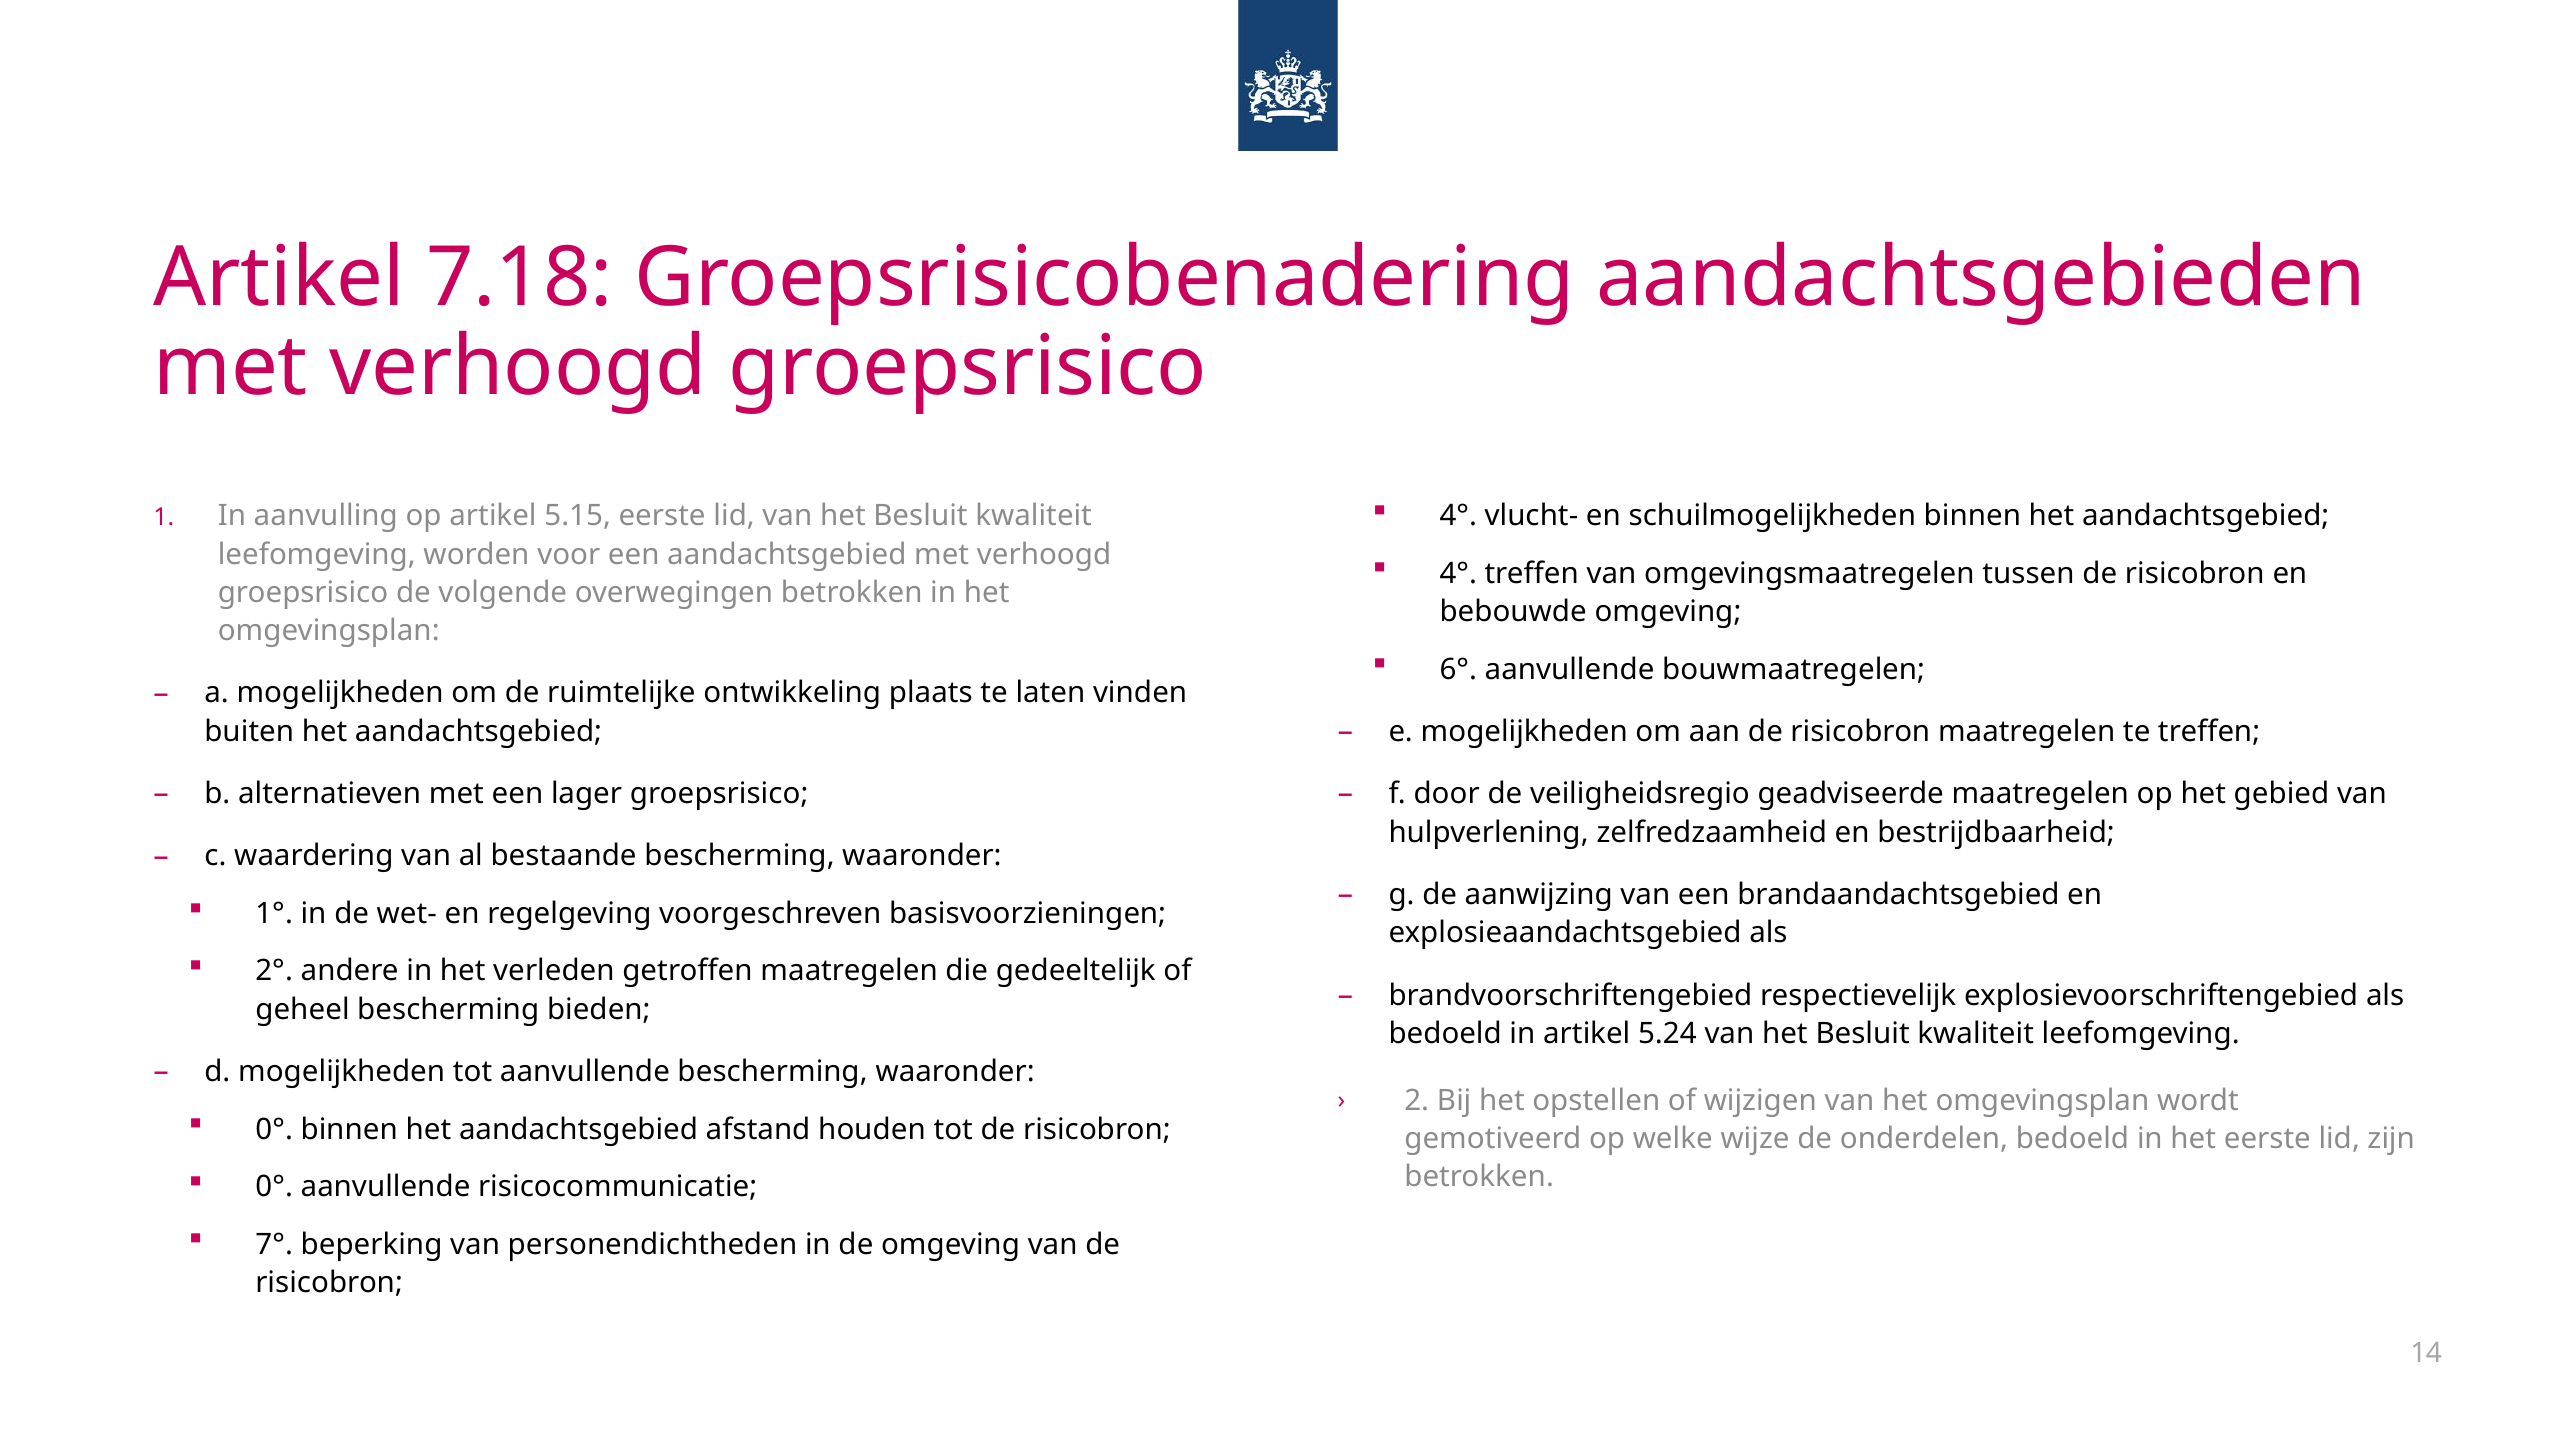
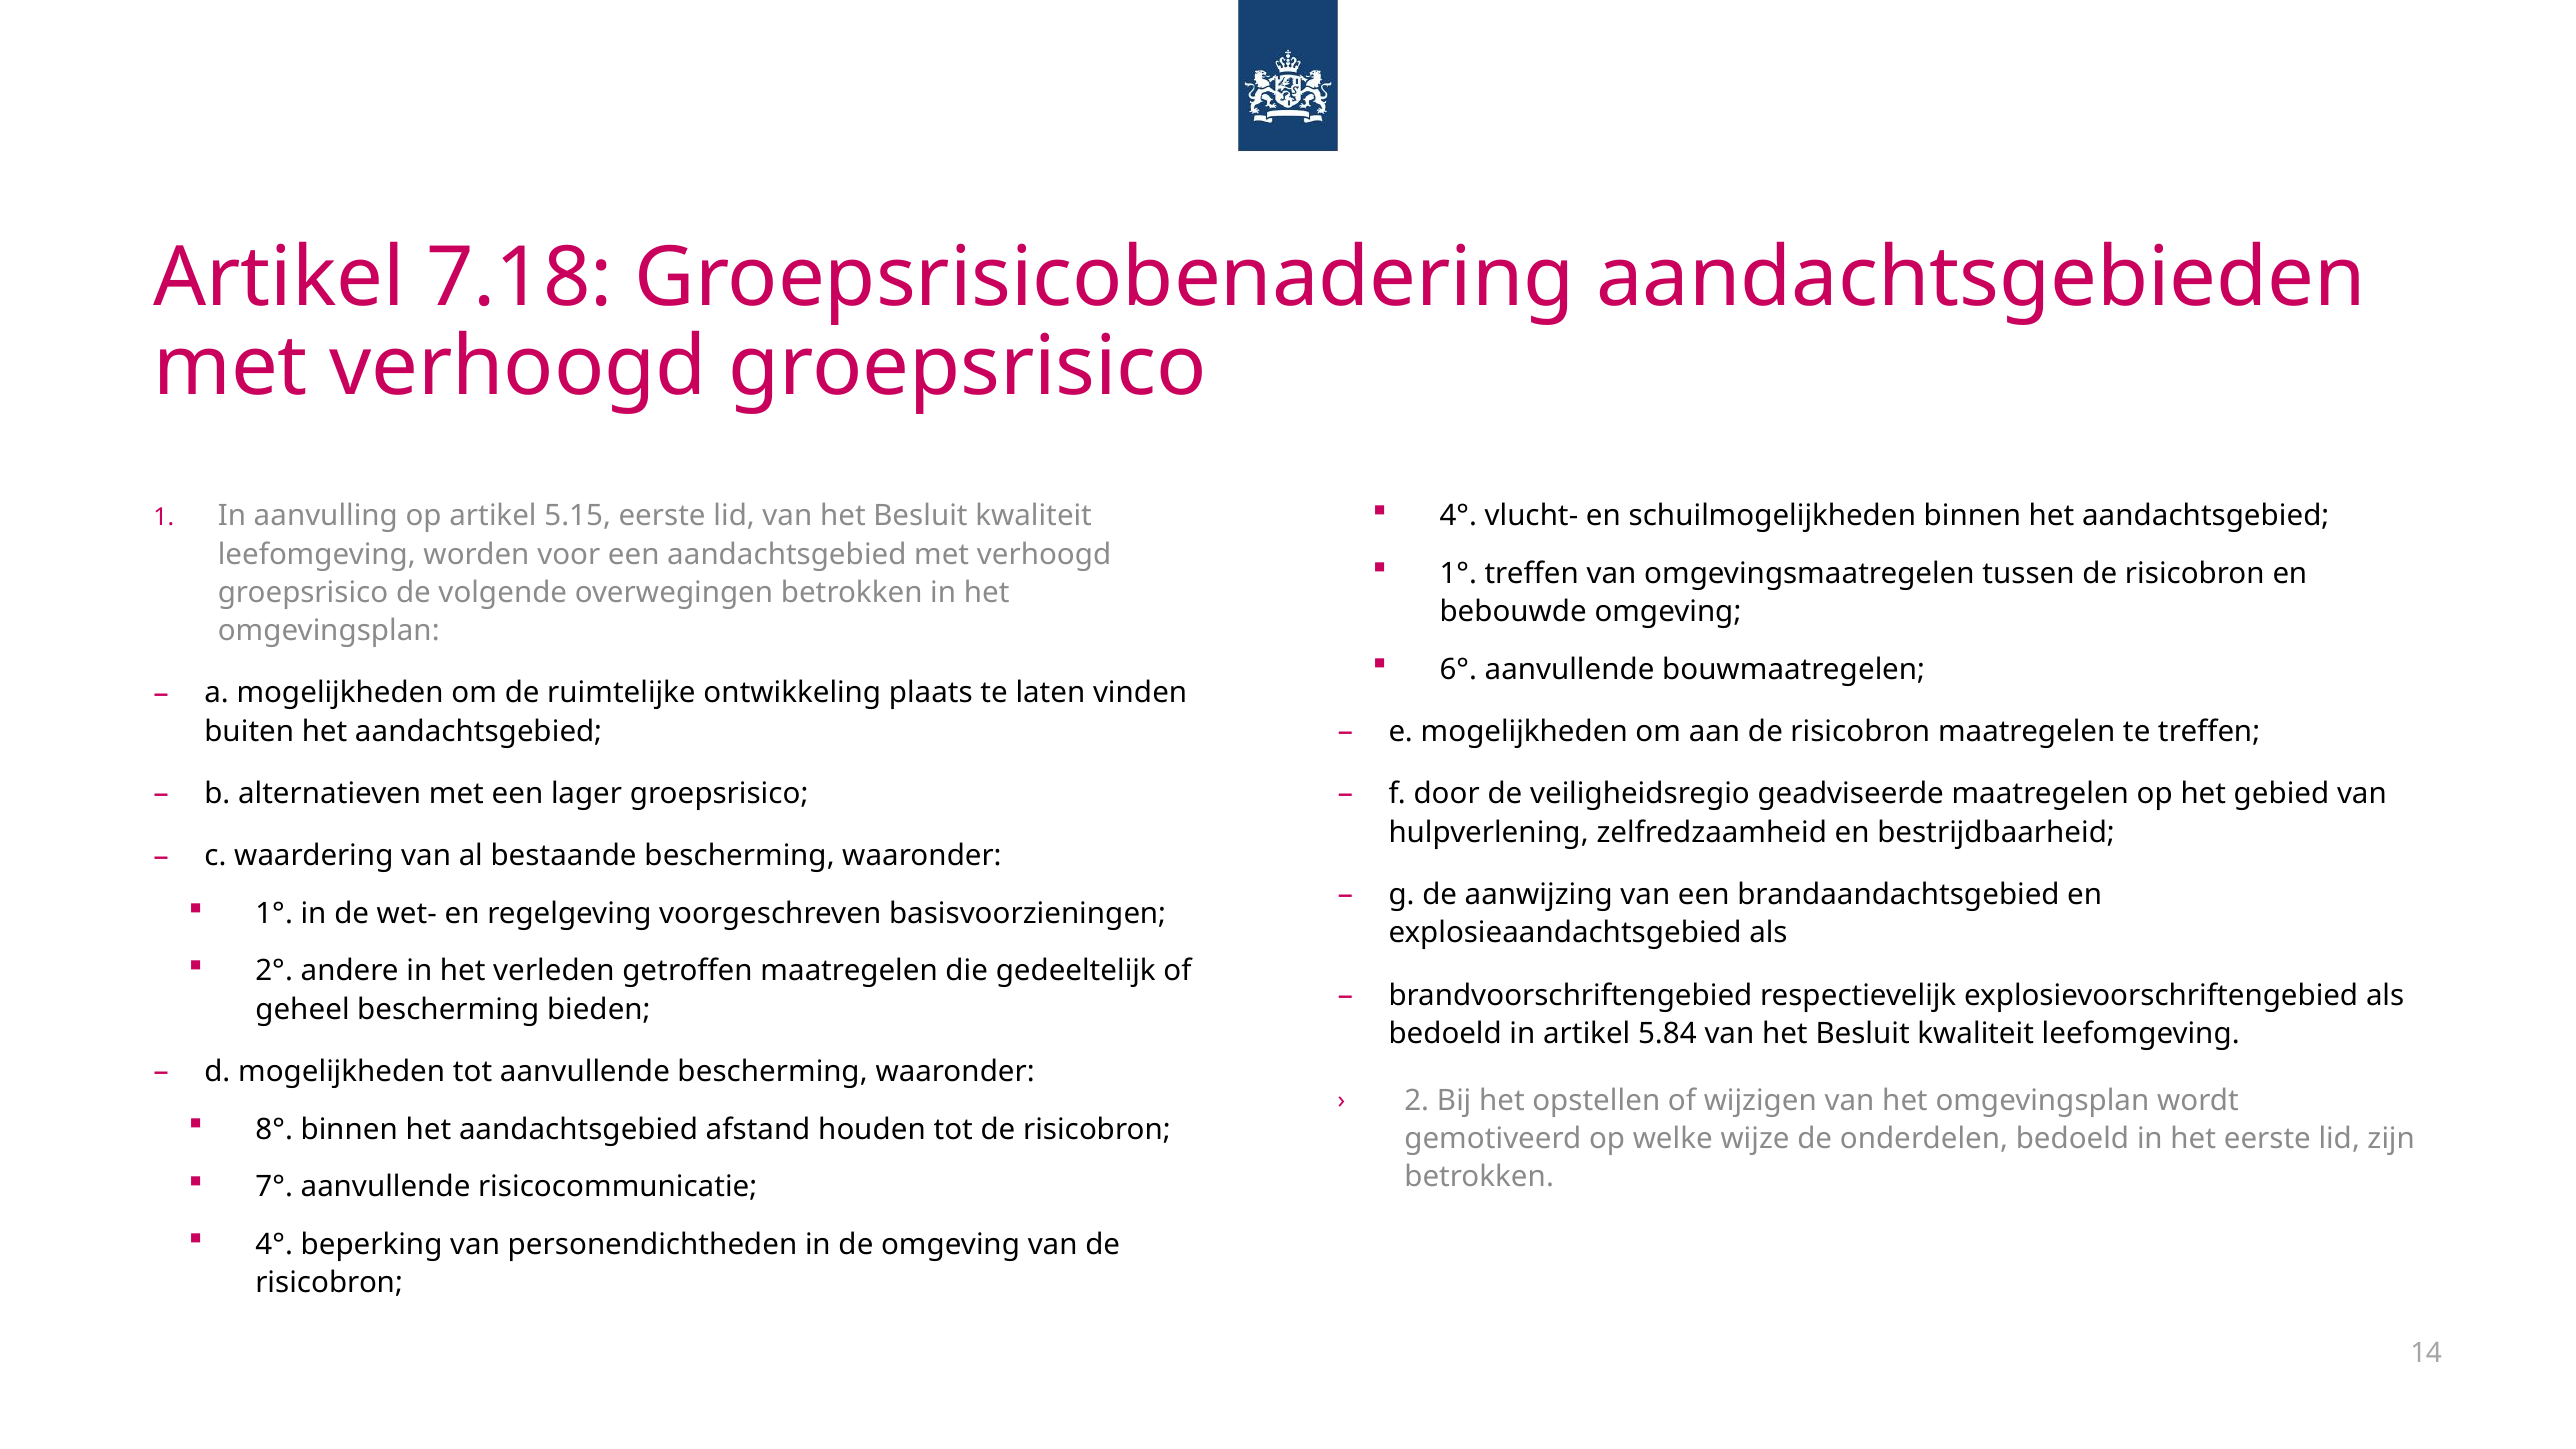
4°: 4° -> 1° (1458, 574)
5.24: 5.24 -> 5.84 (1667, 1034)
0°: 0° -> 8° (274, 1129)
0°: 0° -> 7° (274, 1187)
7°: 7° -> 4° (274, 1244)
